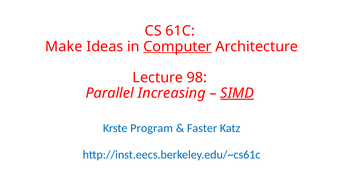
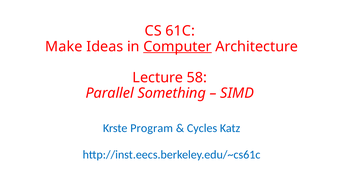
98: 98 -> 58 (197, 78)
Increasing: Increasing -> Something (172, 93)
SIMD underline: present -> none (237, 93)
Faster: Faster -> Cycles (202, 129)
